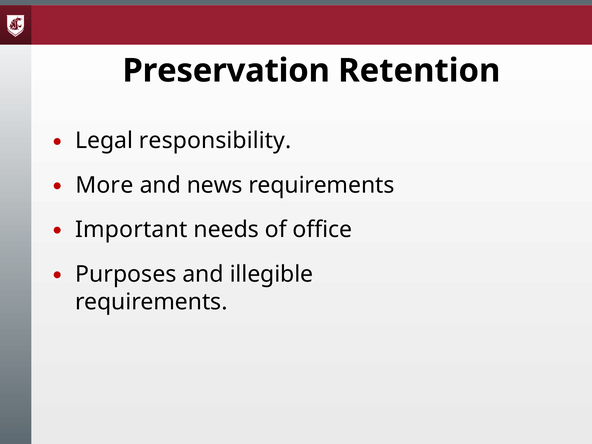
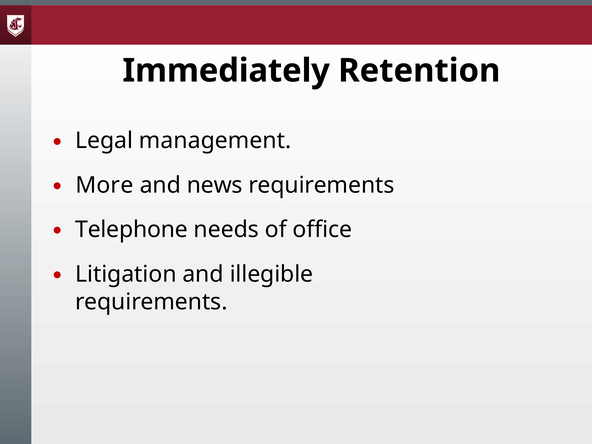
Preservation: Preservation -> Immediately (226, 71)
responsibility: responsibility -> management (215, 141)
Important: Important -> Telephone (131, 230)
Purposes: Purposes -> Litigation (126, 274)
